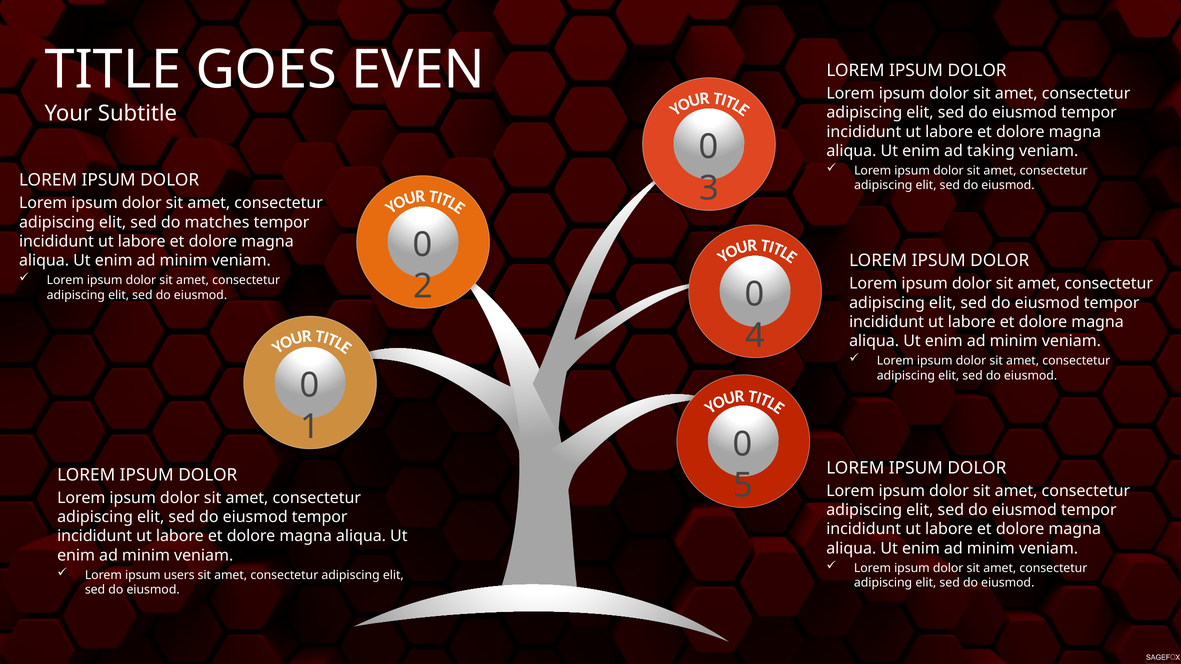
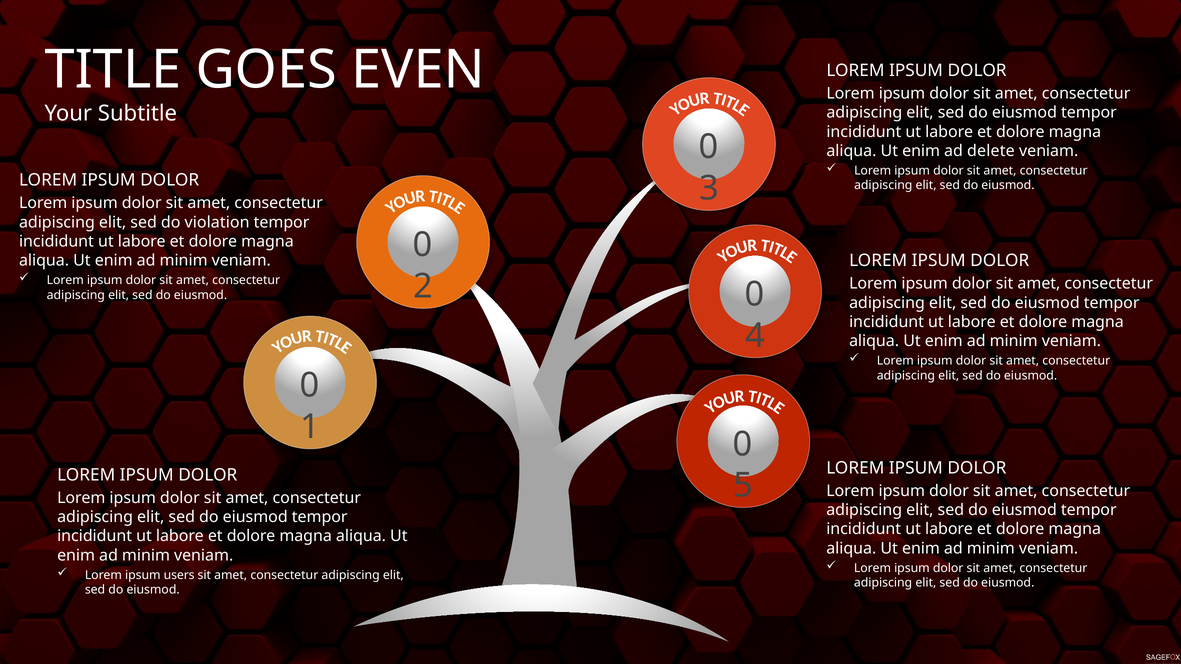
taking: taking -> delete (991, 151)
matches: matches -> violation (217, 222)
